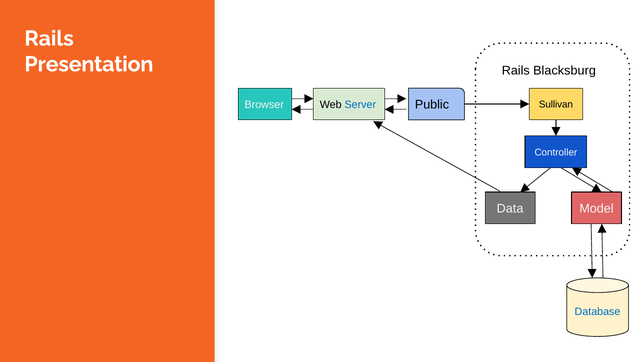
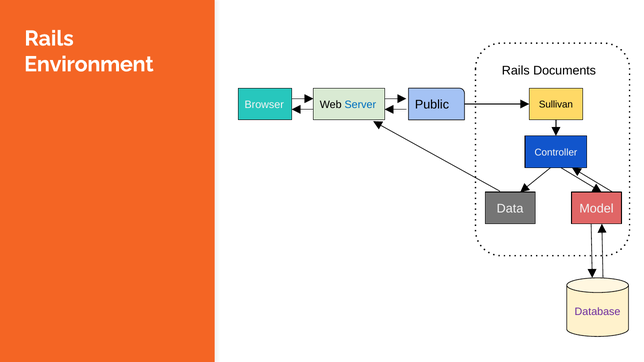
Presentation: Presentation -> Environment (89, 64)
Blacksburg: Blacksburg -> Documents (565, 70)
Database colour: blue -> purple (598, 312)
